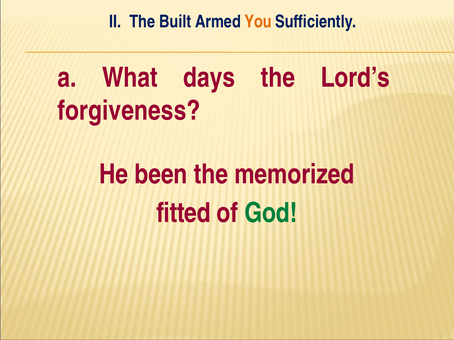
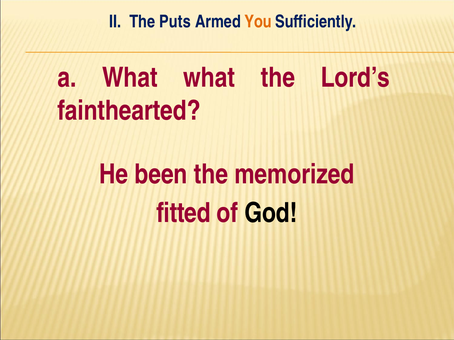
Built: Built -> Puts (175, 22)
What days: days -> what (209, 78)
forgiveness: forgiveness -> fainthearted (129, 111)
God colour: green -> black (271, 213)
